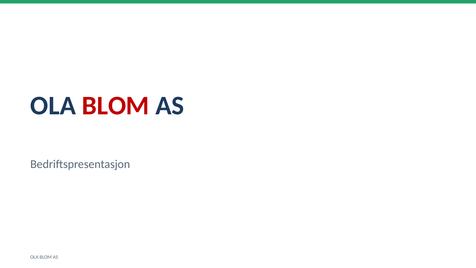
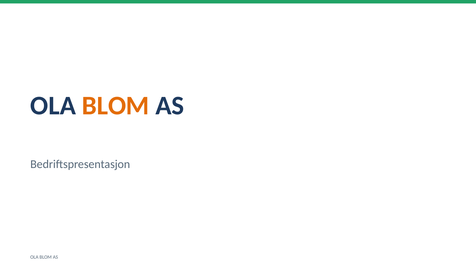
BLOM colour: red -> orange (116, 106)
